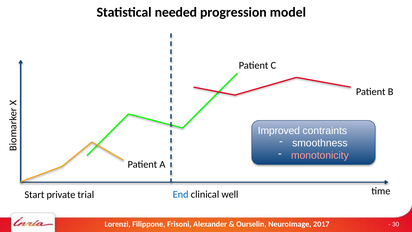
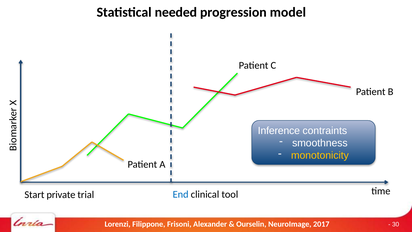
Improved: Improved -> Inference (279, 131)
monotonicity colour: pink -> yellow (320, 155)
well: well -> tool (230, 194)
